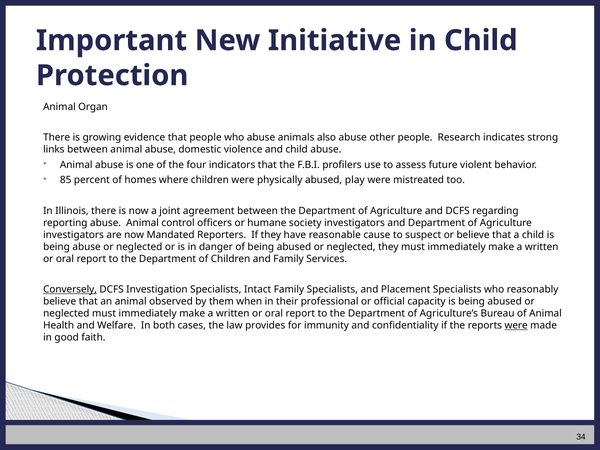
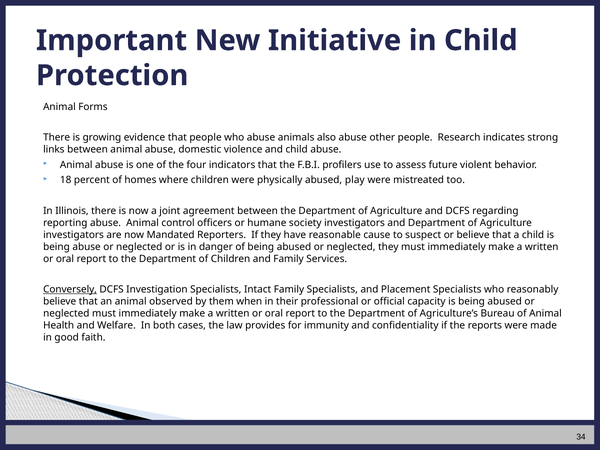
Organ: Organ -> Forms (93, 107)
85: 85 -> 18 (66, 180)
were underline: present -> none (516, 326)
